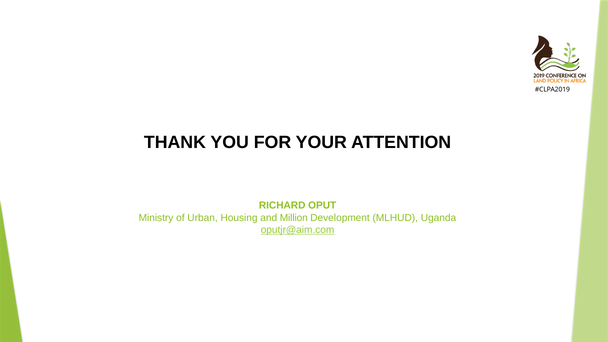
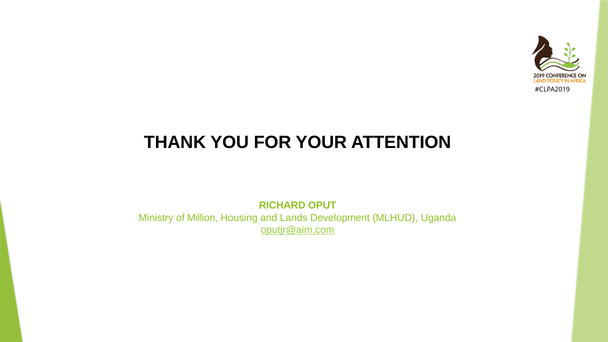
Urban: Urban -> Million (203, 218)
Million: Million -> Lands (294, 218)
